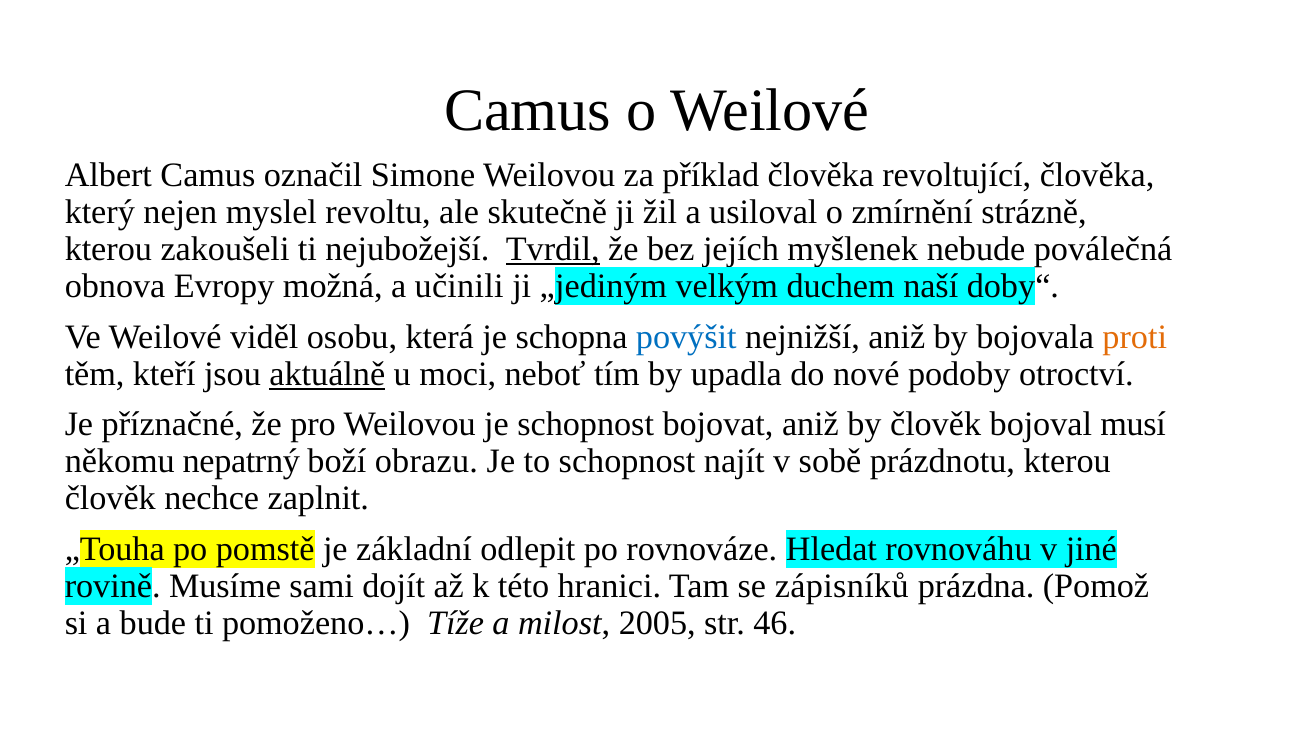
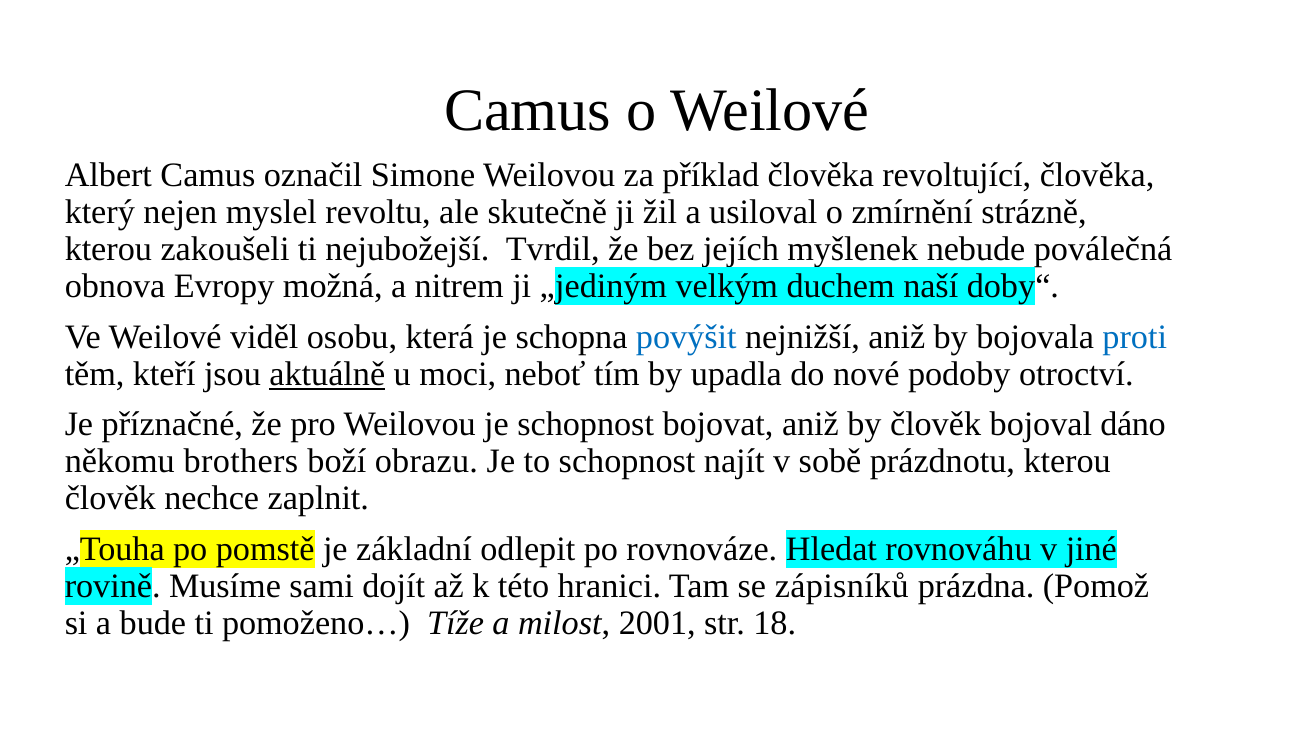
Tvrdil underline: present -> none (553, 250)
učinili: učinili -> nitrem (459, 286)
proti colour: orange -> blue (1135, 337)
musí: musí -> dáno (1133, 425)
nepatrný: nepatrný -> brothers (241, 462)
2005: 2005 -> 2001 (657, 623)
46: 46 -> 18 (775, 623)
